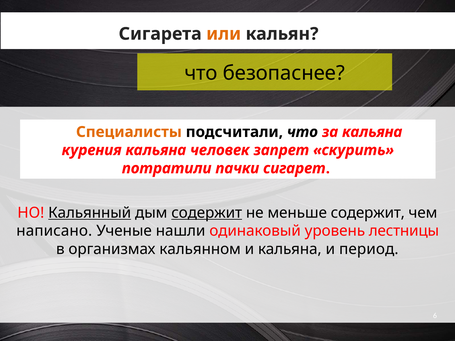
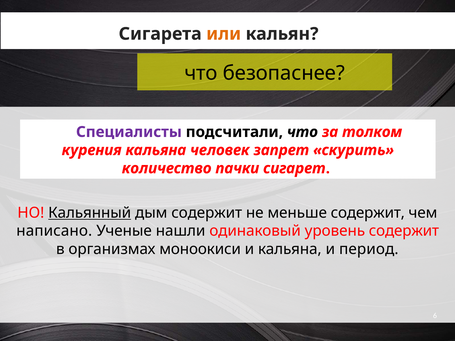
Специалисты colour: orange -> purple (129, 132)
за кальяна: кальяна -> толком (372, 132)
потратили: потратили -> количество (167, 168)
содержит underline: present -> none (207, 213)
уровень лестницы: лестницы -> содержит (404, 231)
кальянном: кальянном -> моноокиси (200, 249)
